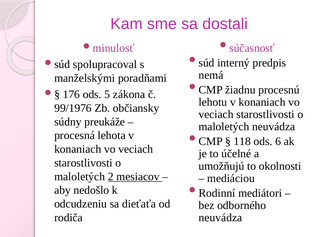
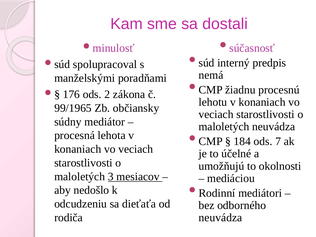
5: 5 -> 2 (107, 94)
99/1976: 99/1976 -> 99/1965 (73, 108)
preukáže: preukáže -> mediátor (105, 122)
118: 118 -> 184 (242, 141)
6: 6 -> 7 (278, 141)
2: 2 -> 3 (111, 177)
